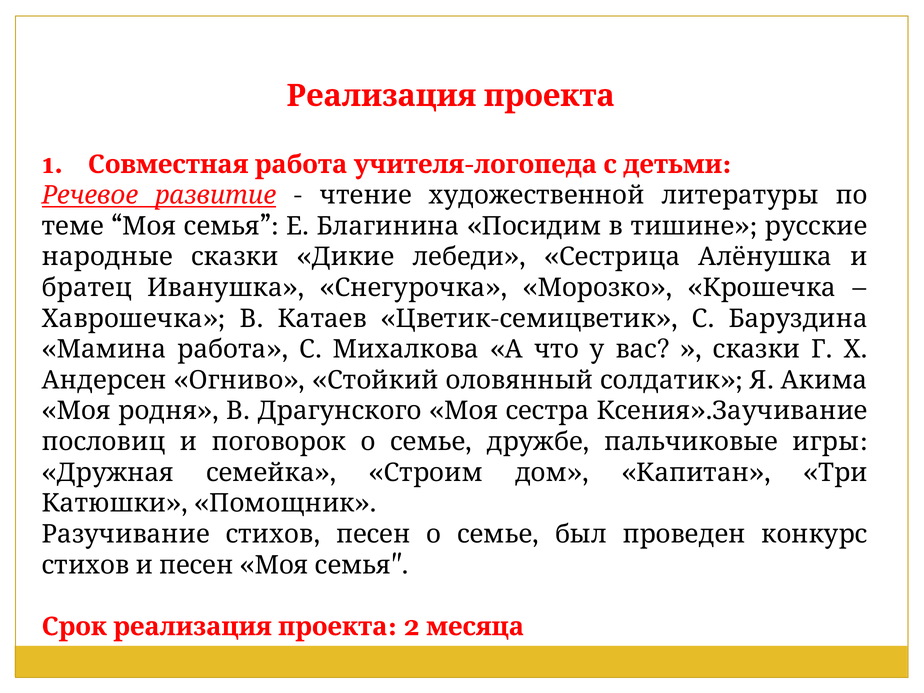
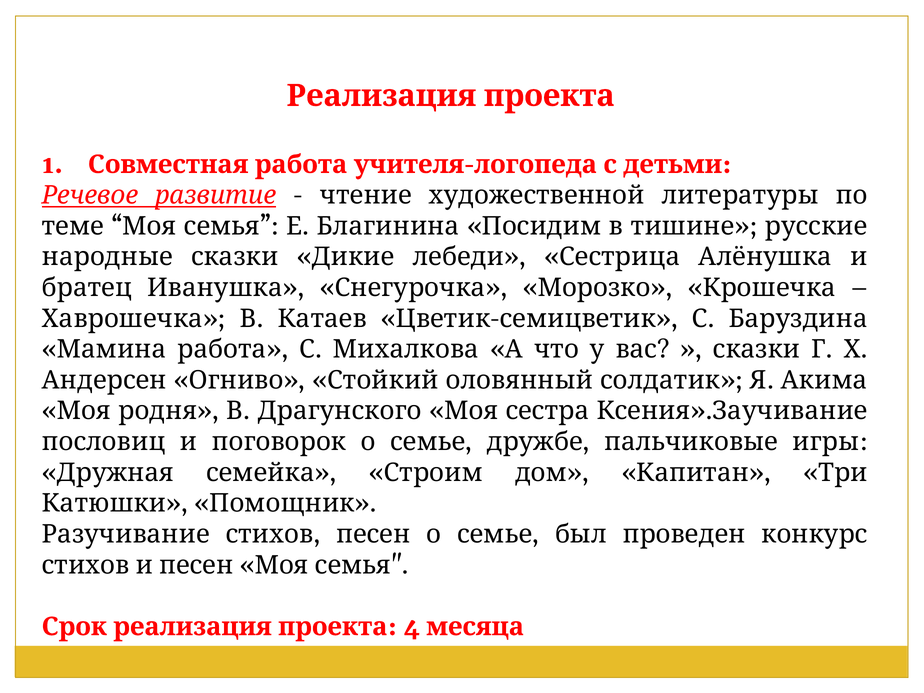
2: 2 -> 4 (412, 627)
